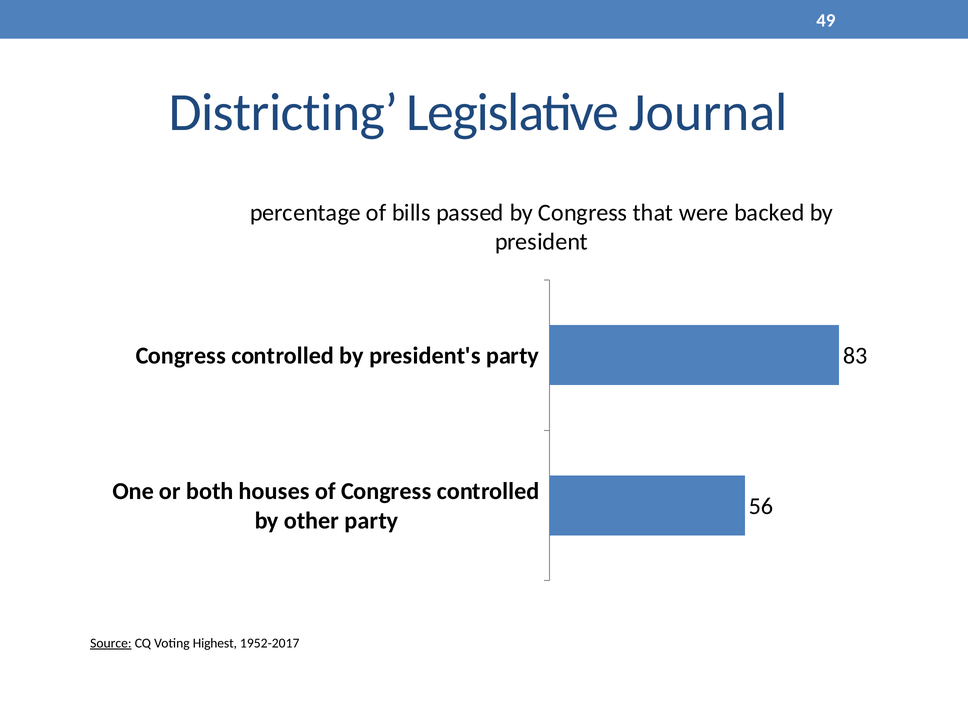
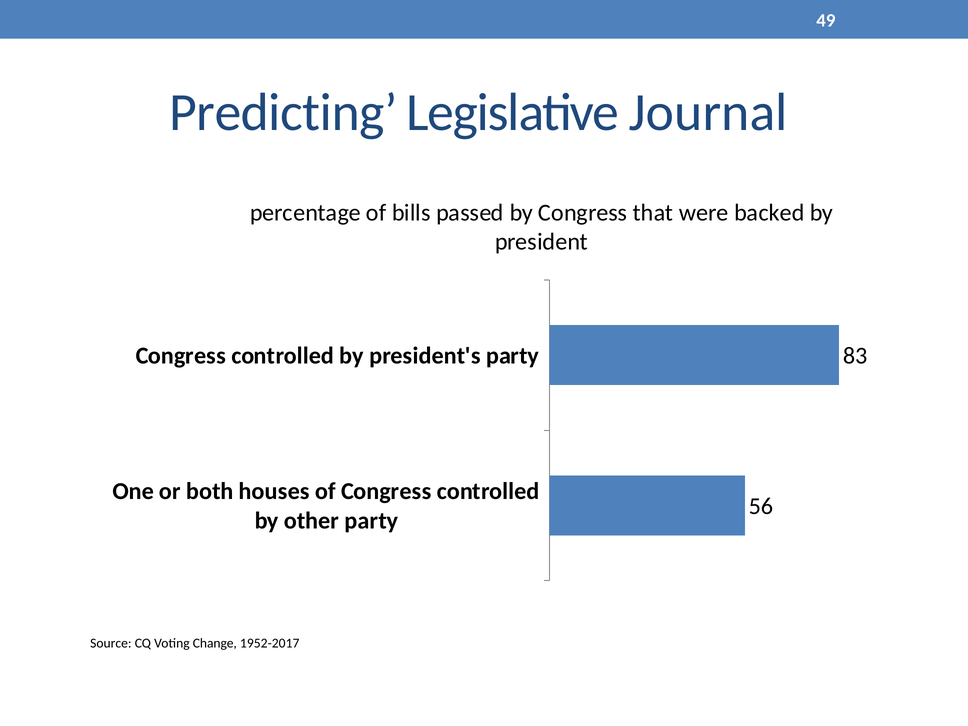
Districting: Districting -> Predicting (283, 113)
Source underline: present -> none (111, 643)
Highest: Highest -> Change (215, 643)
